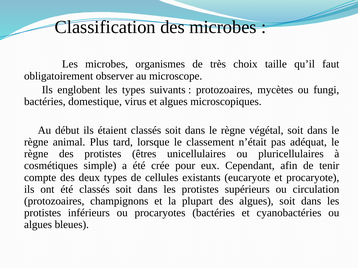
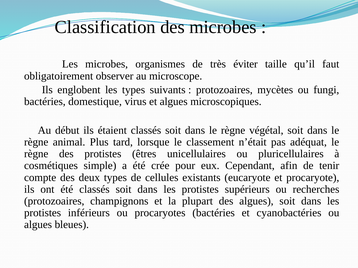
choix: choix -> éviter (246, 64)
circulation: circulation -> recherches (316, 190)
